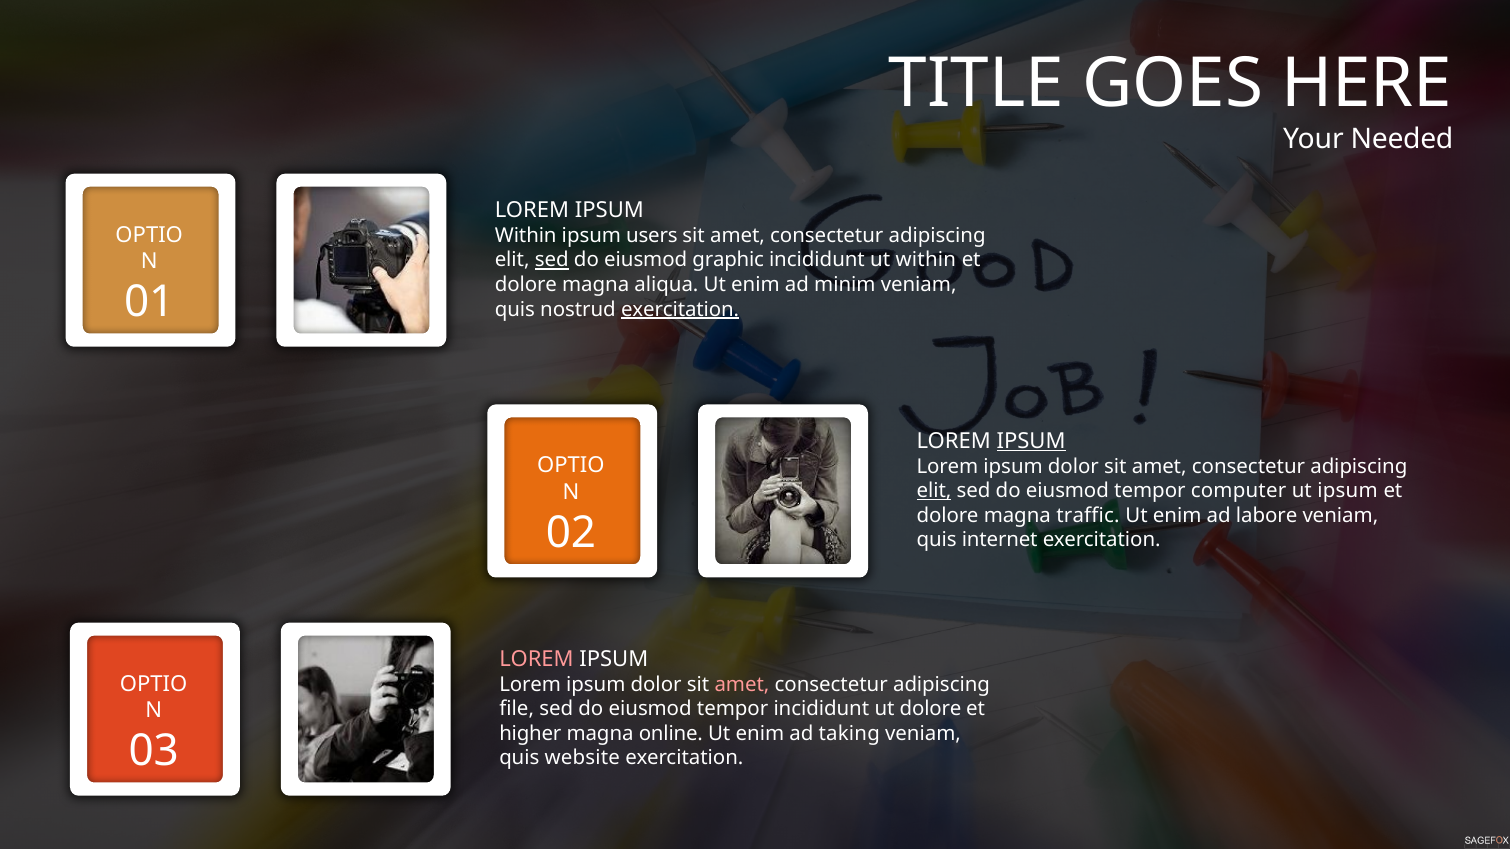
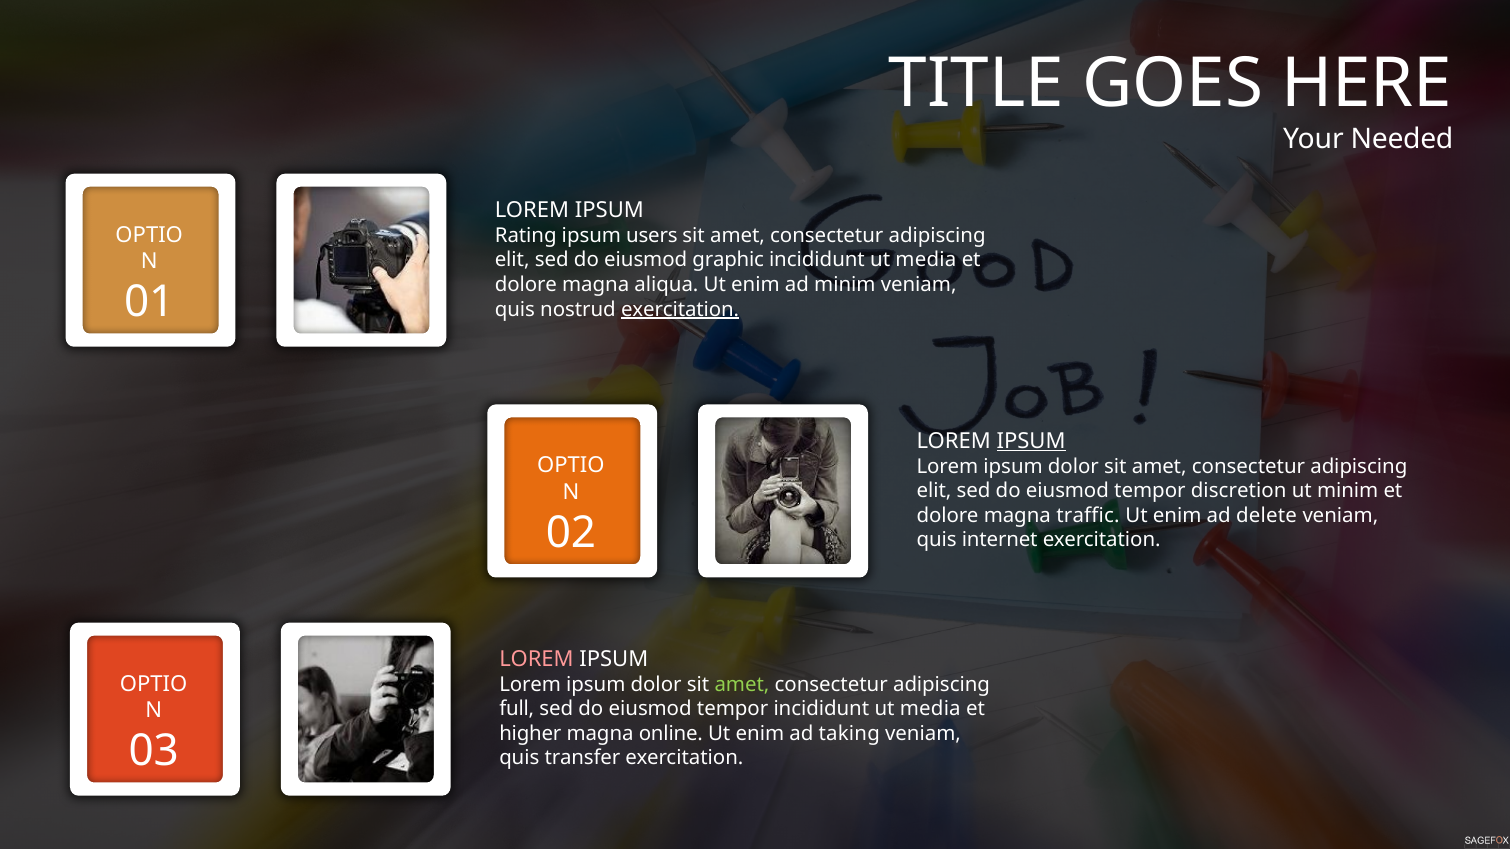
Within: Within -> Rating (526, 236)
sed underline: present -> none (552, 260)
within: within -> media (926, 260)
elit underline: present -> none (934, 491)
computer: computer -> discretion (1239, 491)
ut ipsum: ipsum -> minim (1348, 491)
labore: labore -> delete (1267, 516)
amet colour: pink -> light green (742, 685)
file: file -> full (517, 709)
tempor incididunt ut dolore: dolore -> media (930, 709)
website: website -> transfer (582, 759)
